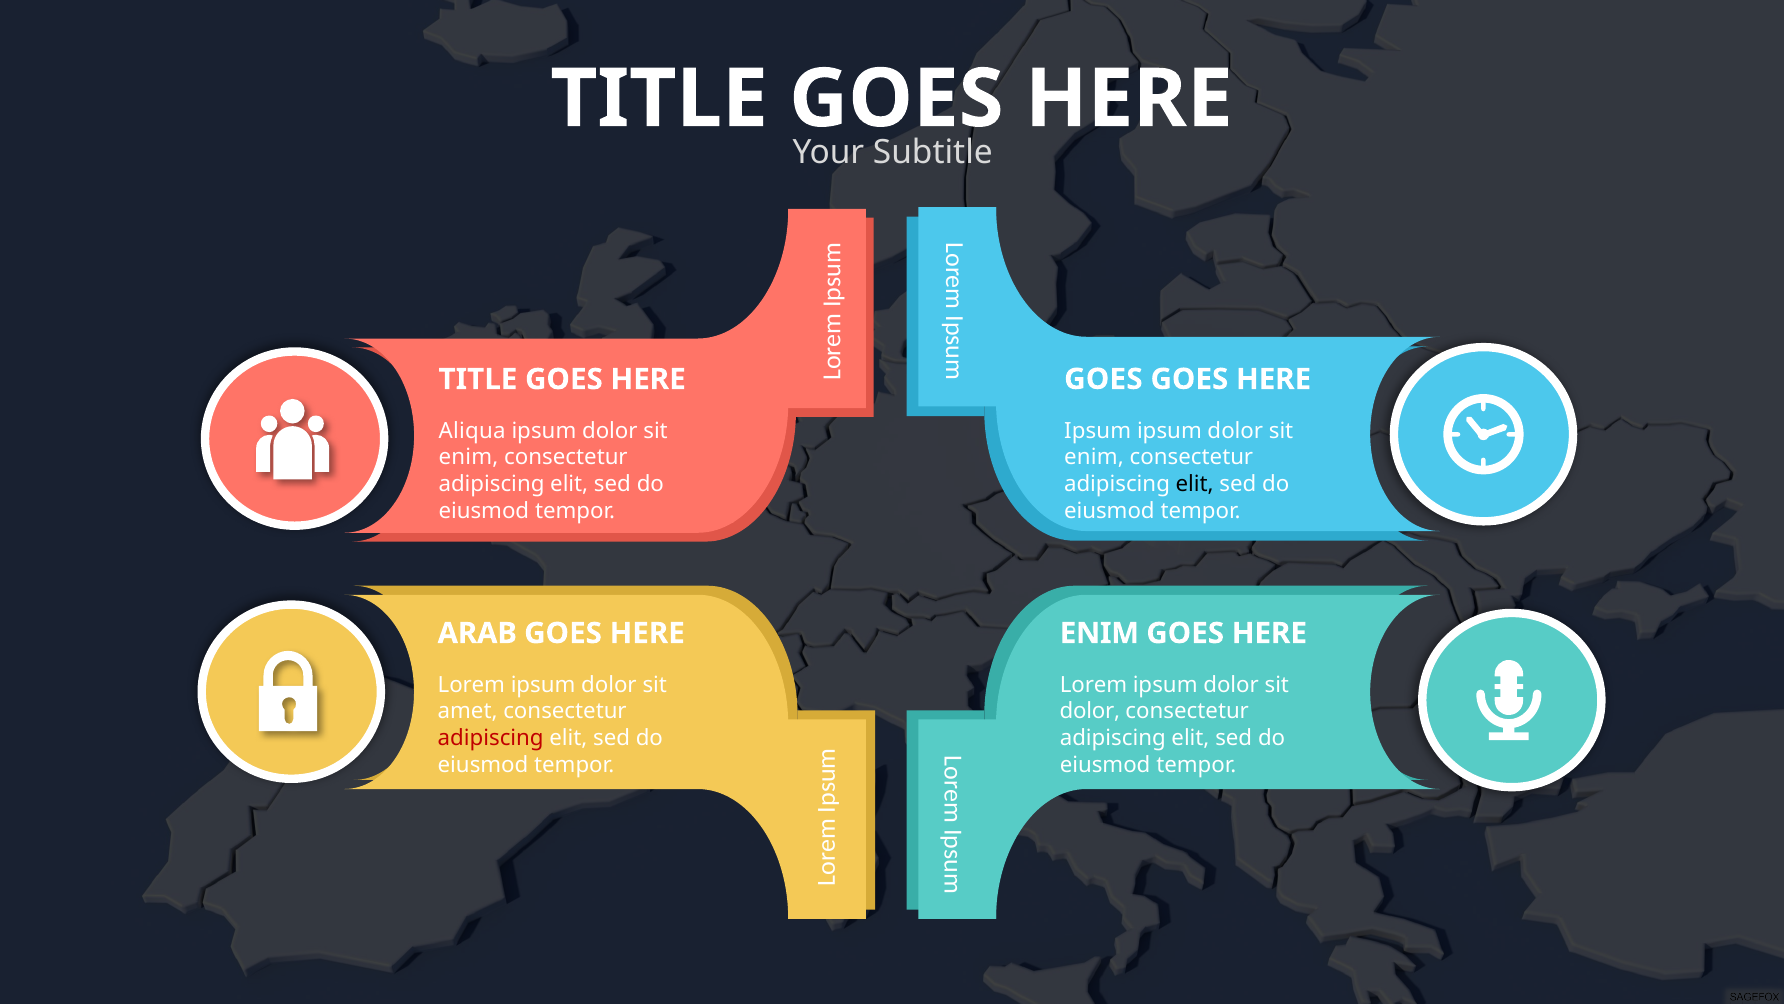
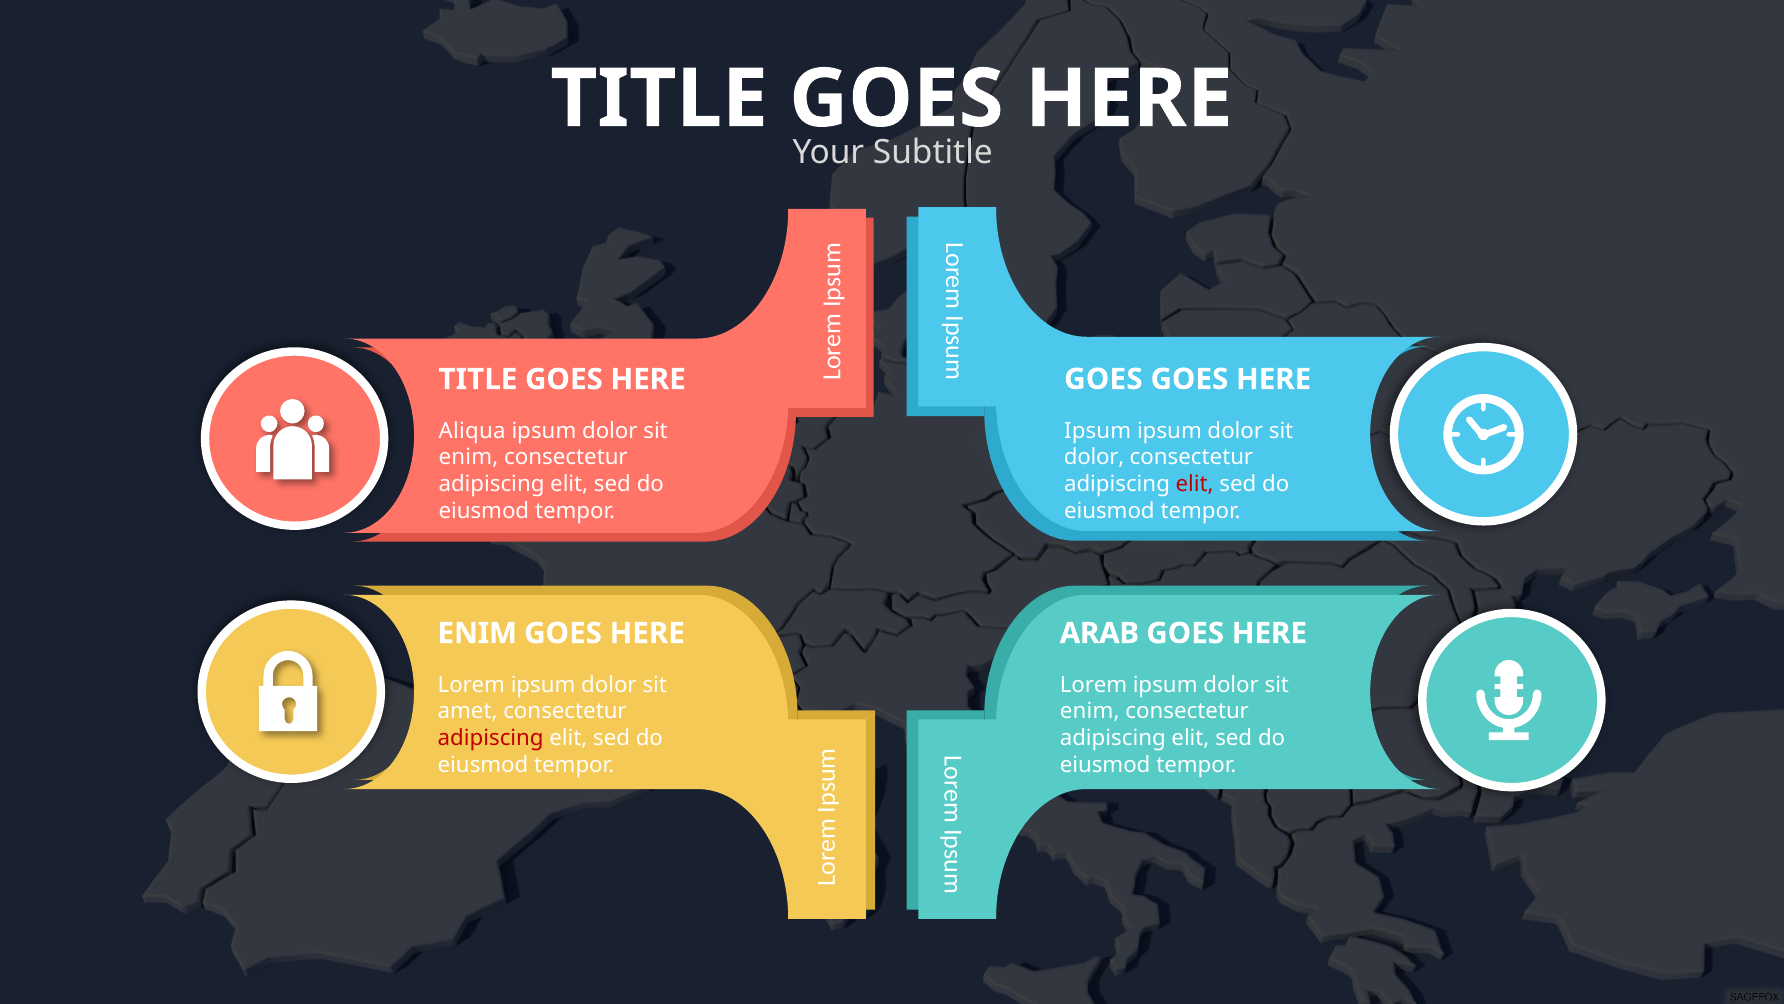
enim: enim -> dolor (1094, 457)
elit colour: black -> red (1195, 484)
ARAB: ARAB -> ENIM (477, 633)
ENIM: ENIM -> ARAB (1099, 633)
dolor: dolor -> enim (1090, 711)
